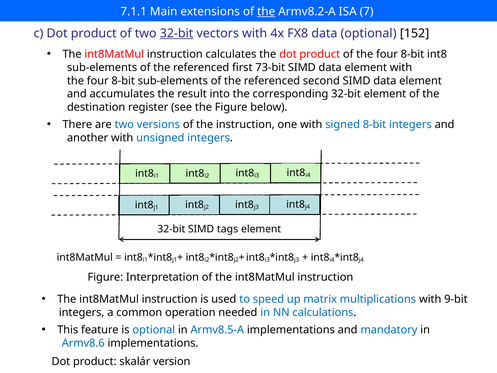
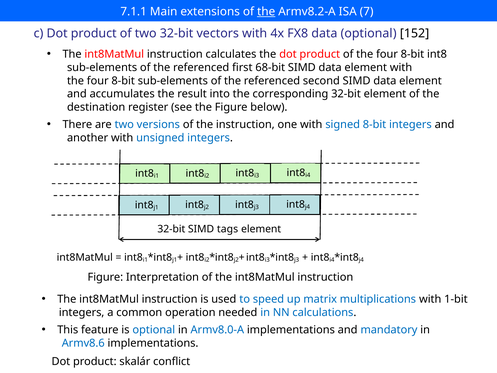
32-bit underline: present -> none (177, 33)
73-bit: 73-bit -> 68-bit (270, 67)
9-bit: 9-bit -> 1-bit (456, 299)
Armv8.5-A: Armv8.5-A -> Armv8.0-A (217, 330)
version: version -> conflict (172, 361)
